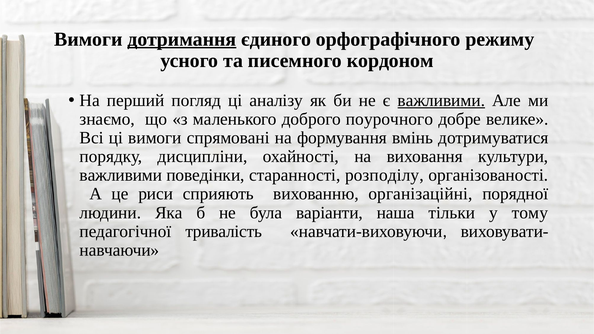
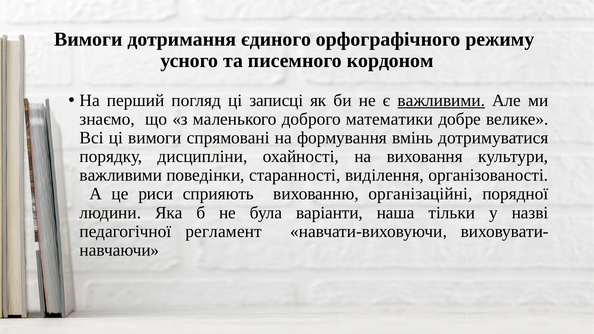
дотримання underline: present -> none (182, 39)
аналізу: аналізу -> записці (276, 100)
поурочного: поурочного -> математики (390, 119)
розподілу: розподілу -> виділення (384, 175)
тому: тому -> назві (530, 213)
тривалість: тривалість -> регламент (224, 231)
